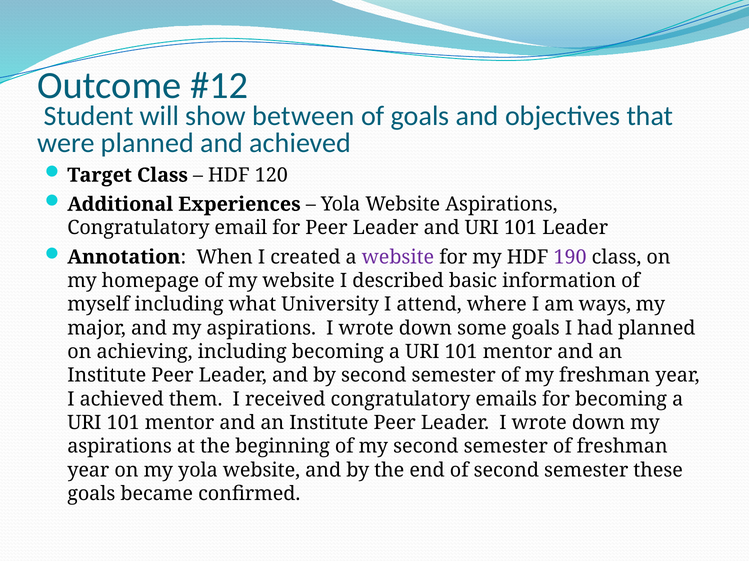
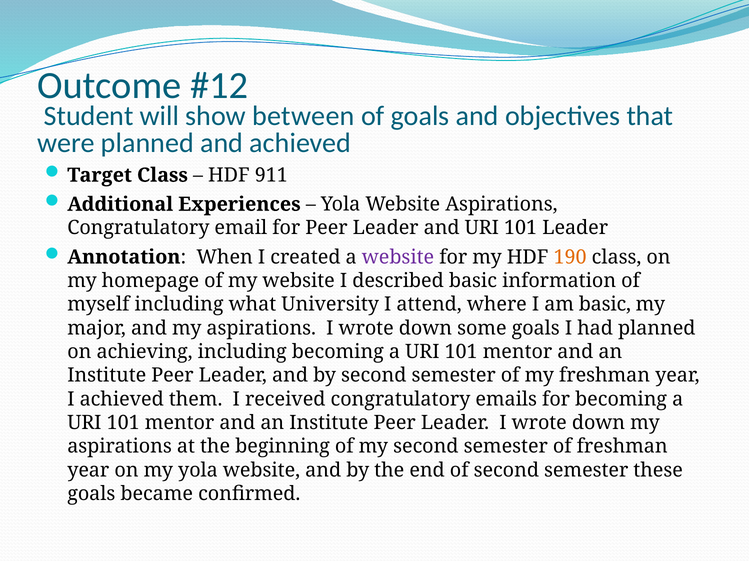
120: 120 -> 911 (271, 175)
190 colour: purple -> orange (570, 257)
am ways: ways -> basic (605, 305)
